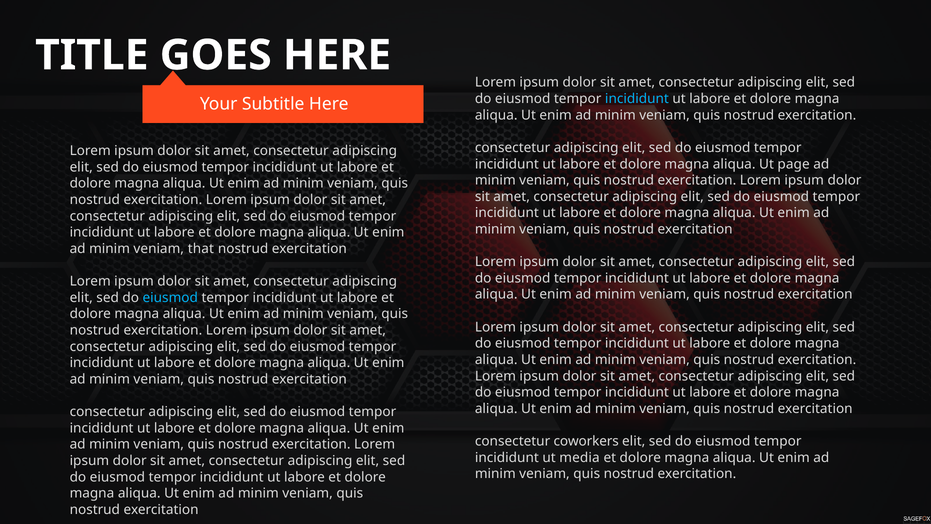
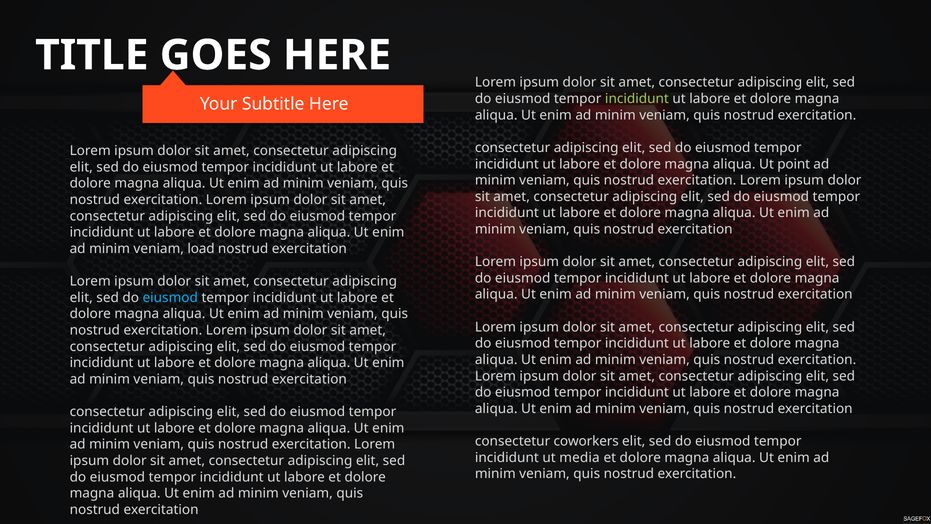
incididunt colour: light blue -> light green (637, 99)
page: page -> point (794, 164)
that: that -> load (201, 249)
